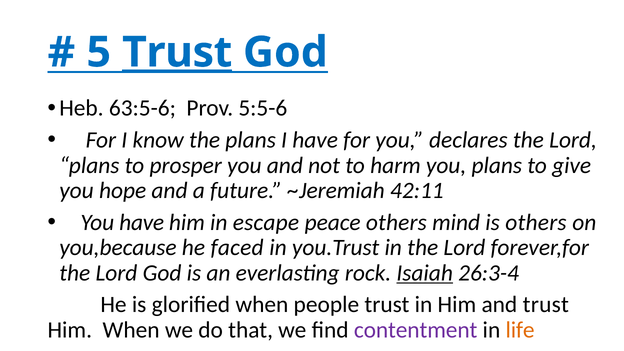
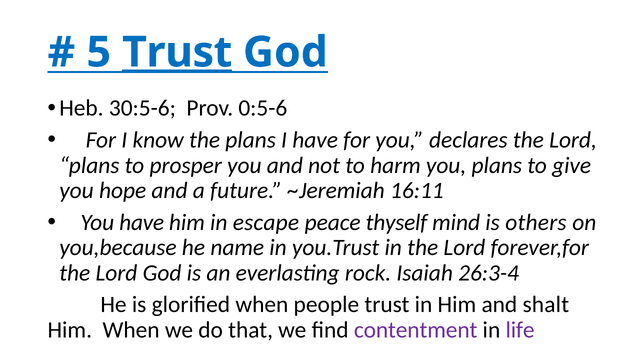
63:5-6: 63:5-6 -> 30:5-6 (142, 108)
5:5-6: 5:5-6 -> 0:5-6 (263, 108)
42:11: 42:11 -> 16:11 (417, 191)
peace others: others -> thyself (397, 222)
faced: faced -> name (237, 248)
Isaiah underline: present -> none (425, 273)
and trust: trust -> shalt (546, 305)
life colour: orange -> purple (520, 330)
